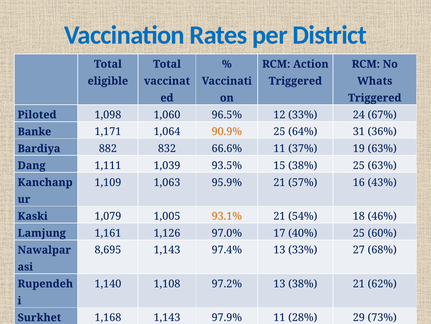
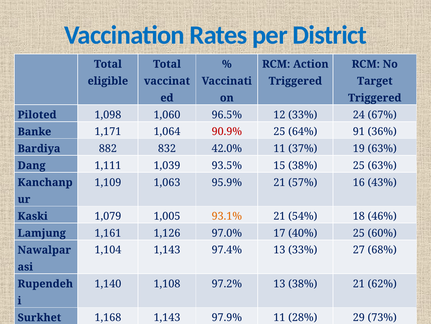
Whats: Whats -> Target (375, 81)
90.9% colour: orange -> red (227, 131)
31: 31 -> 91 (359, 131)
66.6%: 66.6% -> 42.0% (227, 148)
8,695: 8,695 -> 1,104 (108, 249)
